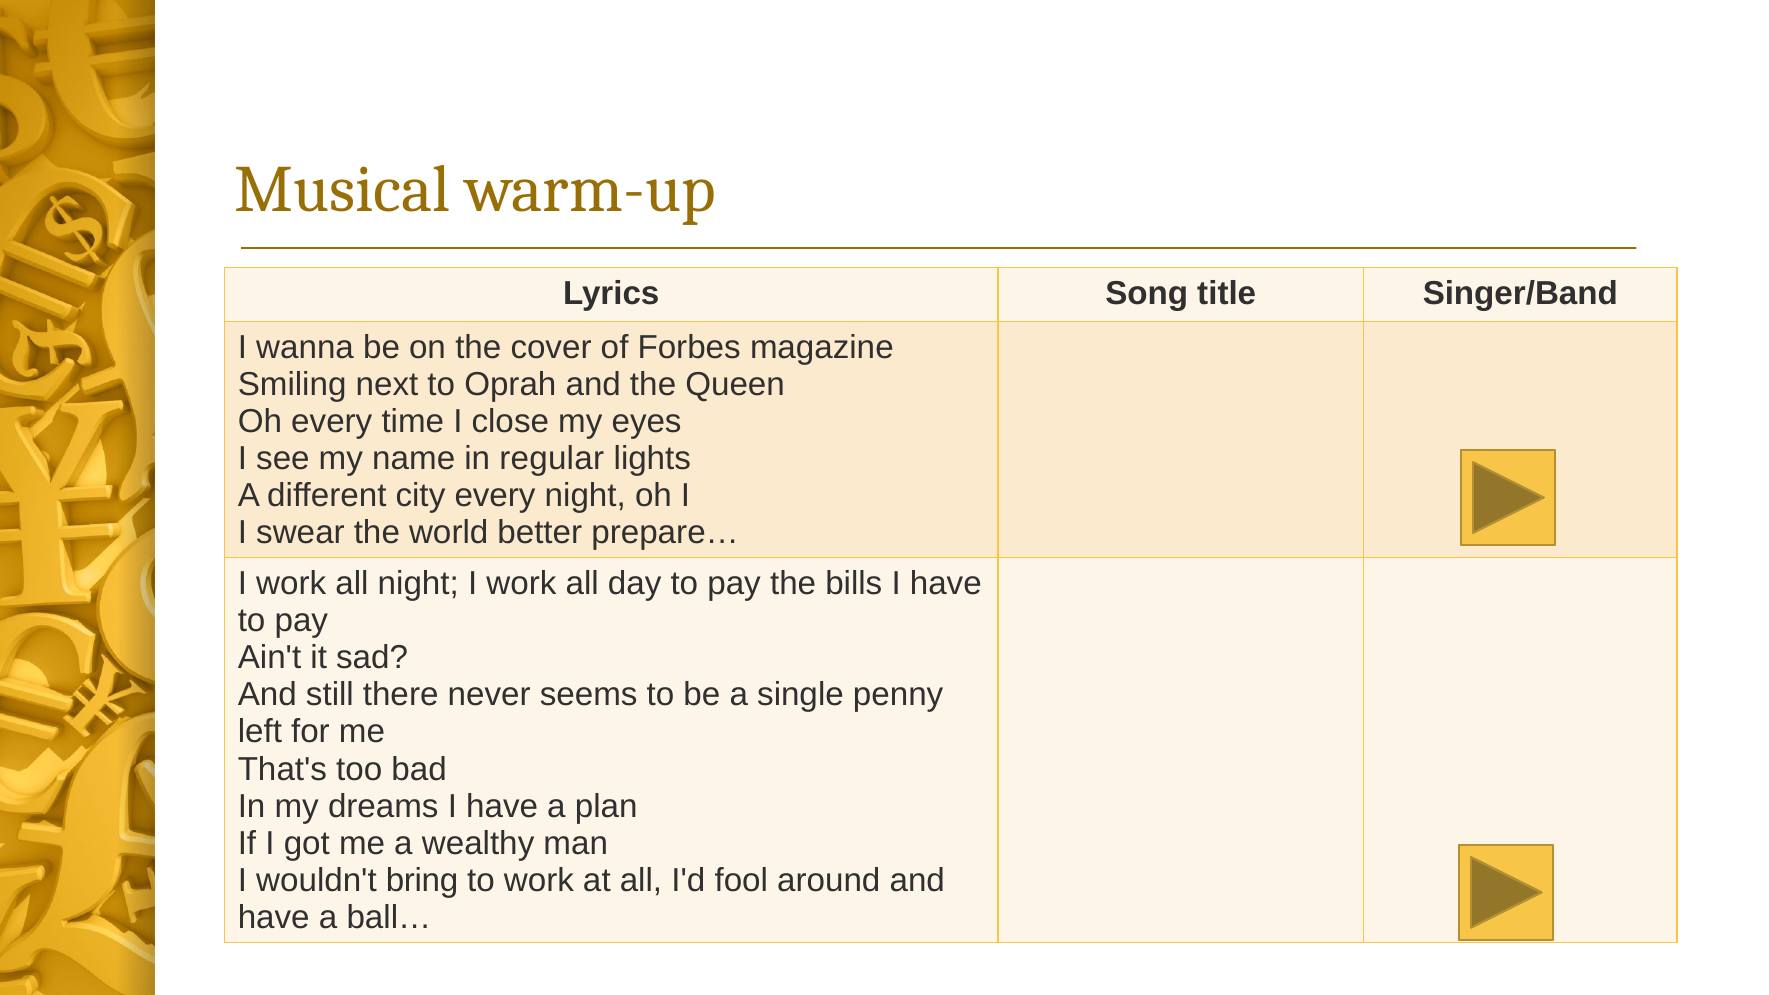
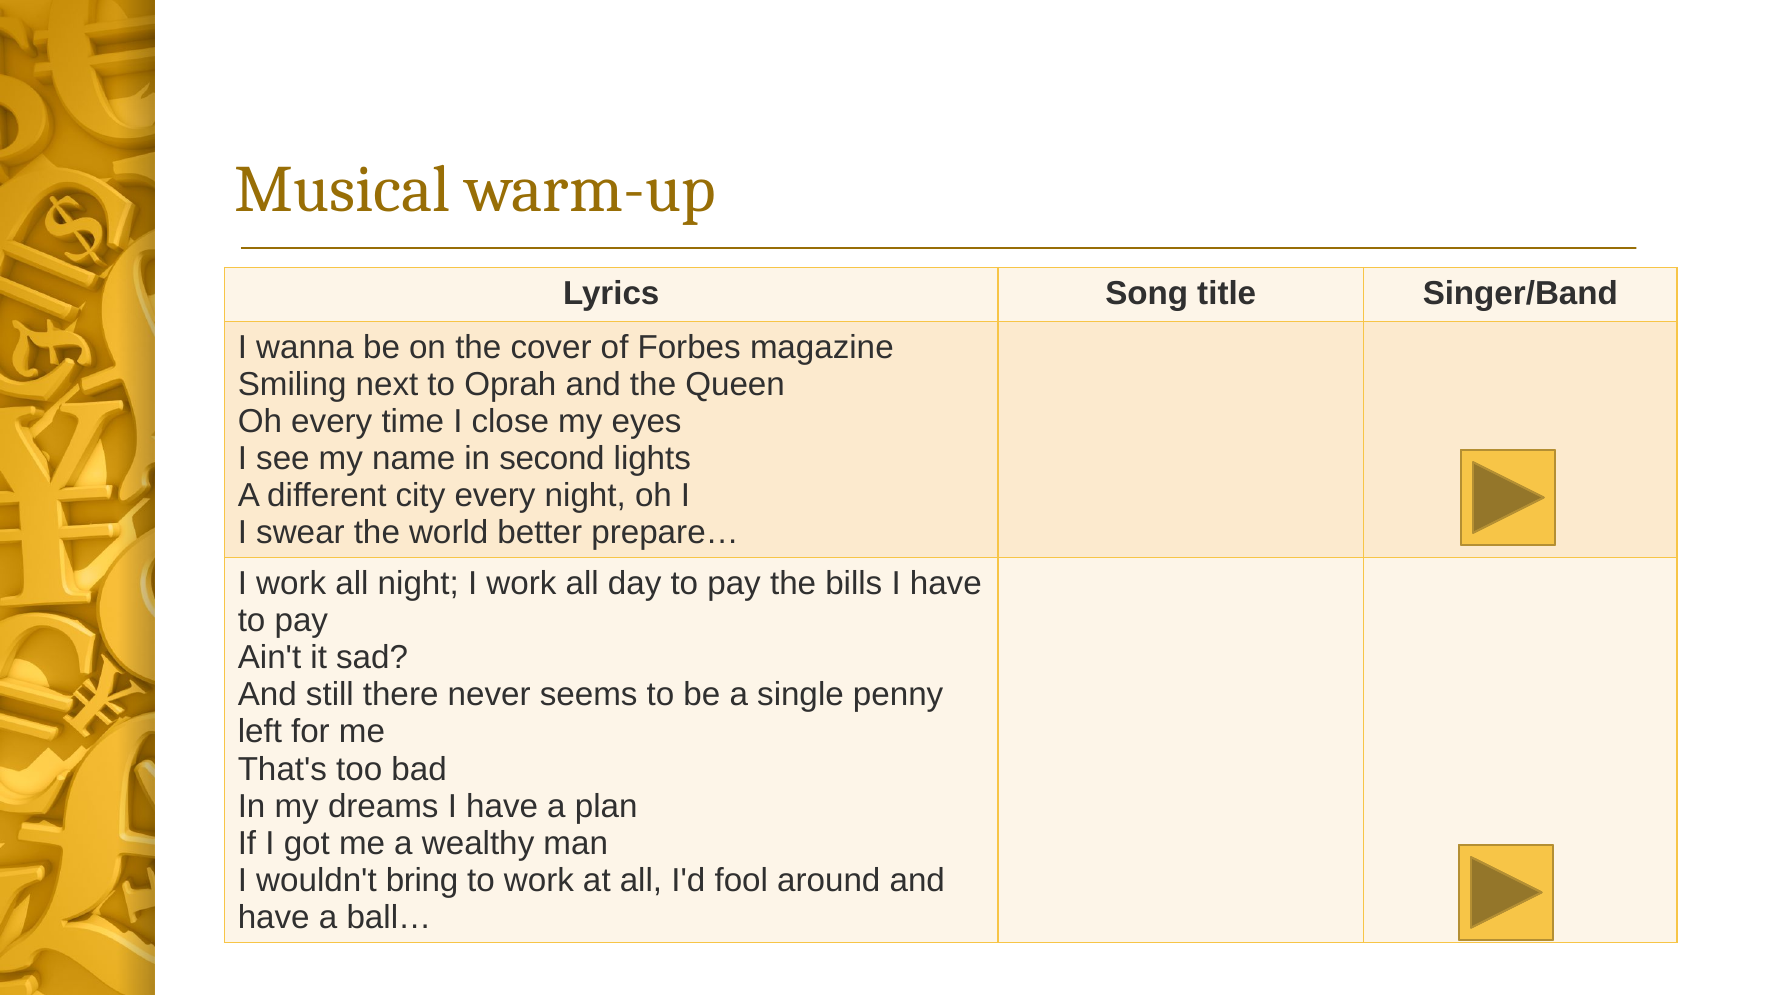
regular: regular -> second (552, 459)
